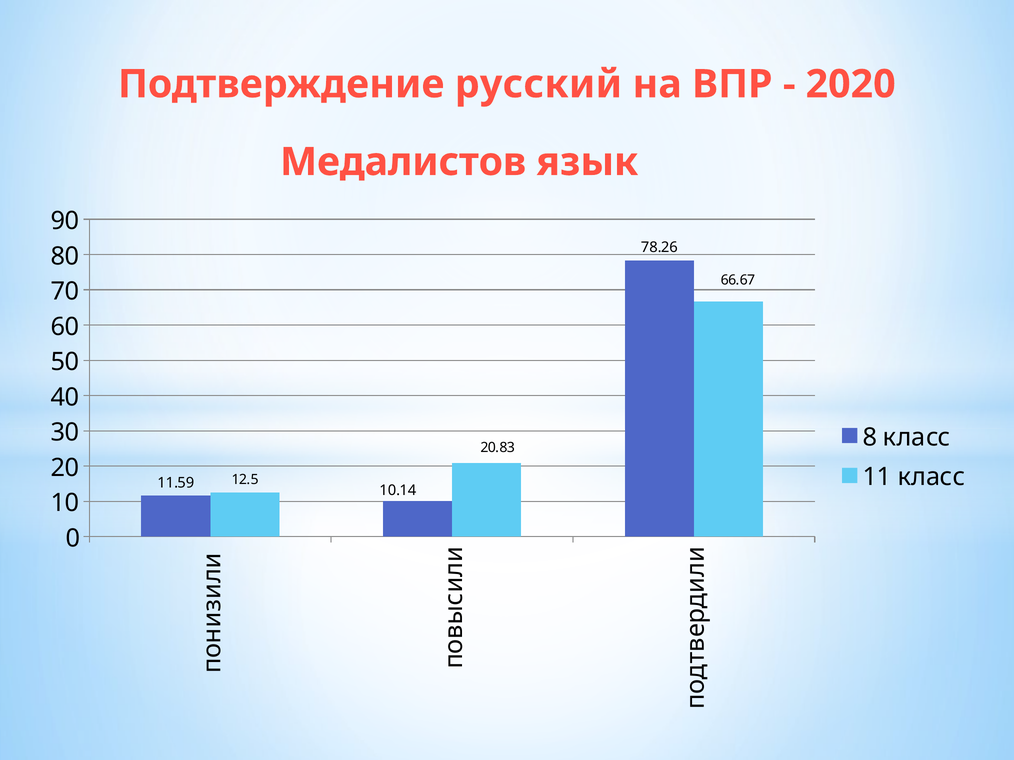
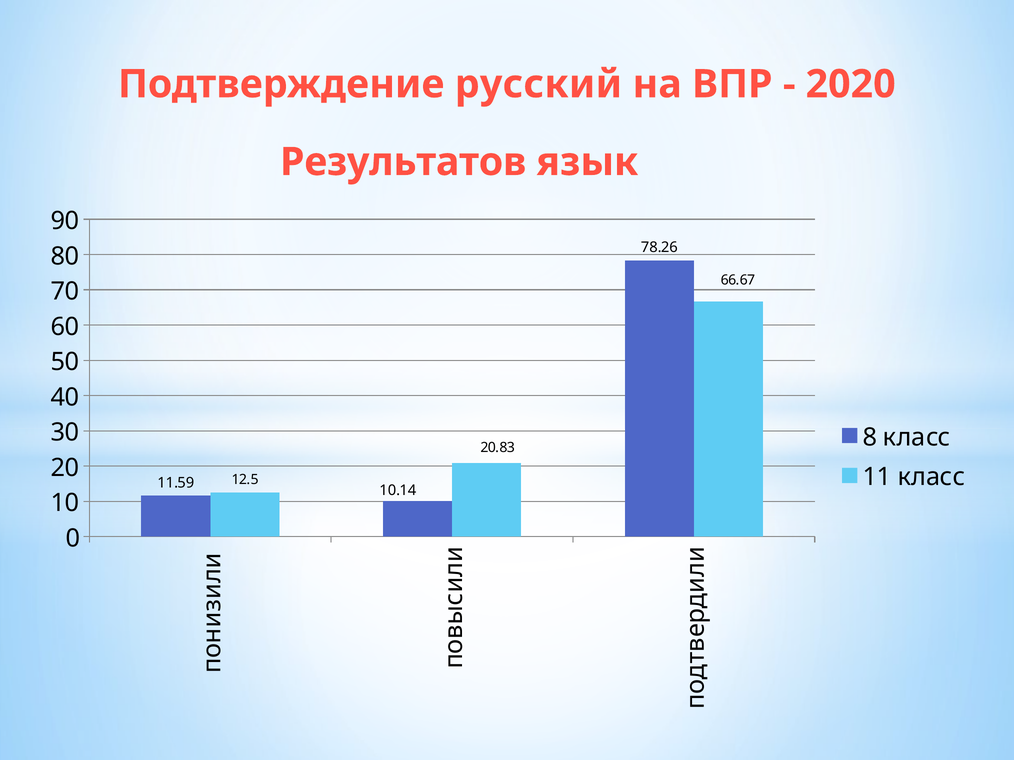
Медалистов: Медалистов -> Результатов (403, 162)
